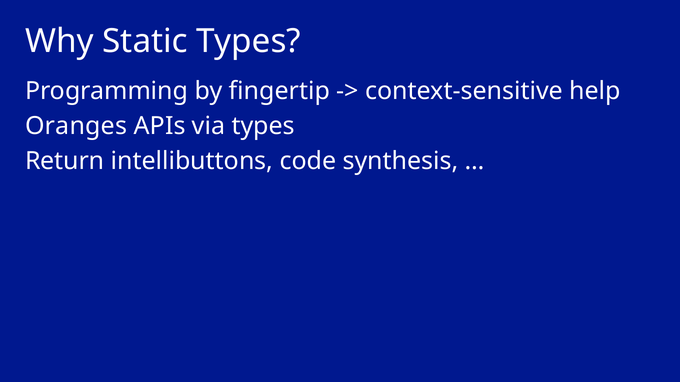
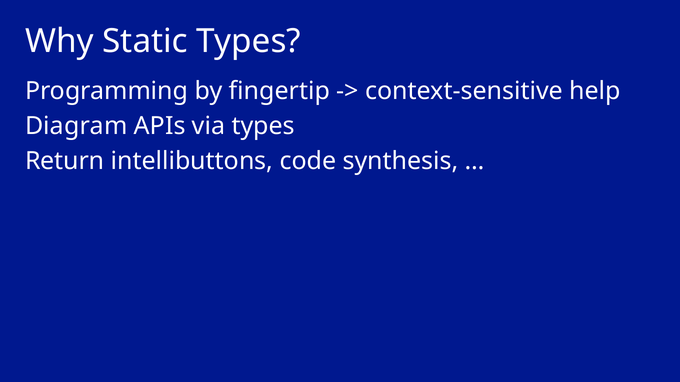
Oranges: Oranges -> Diagram (76, 126)
